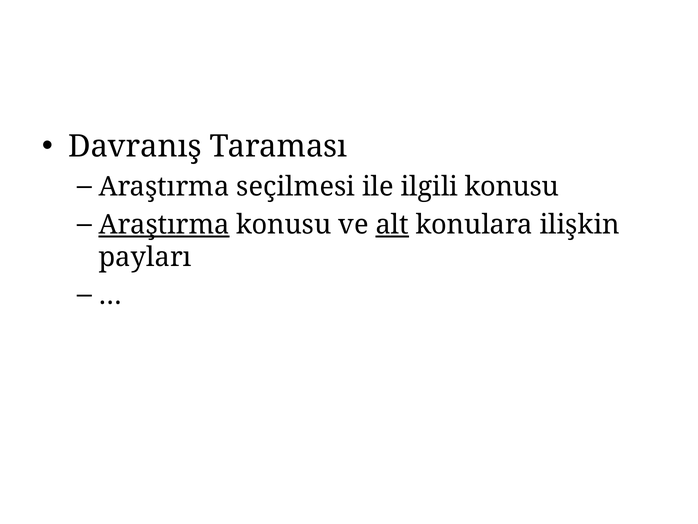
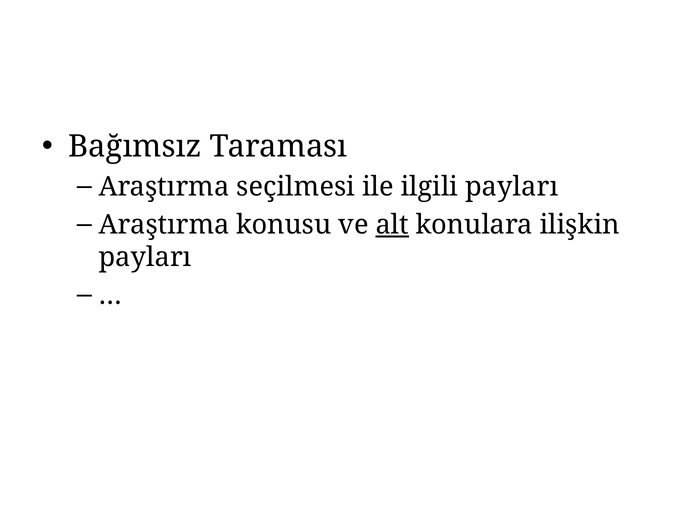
Davranış: Davranış -> Bağımsız (135, 146)
ilgili konusu: konusu -> payları (512, 187)
Araştırma underline: present -> none (164, 225)
